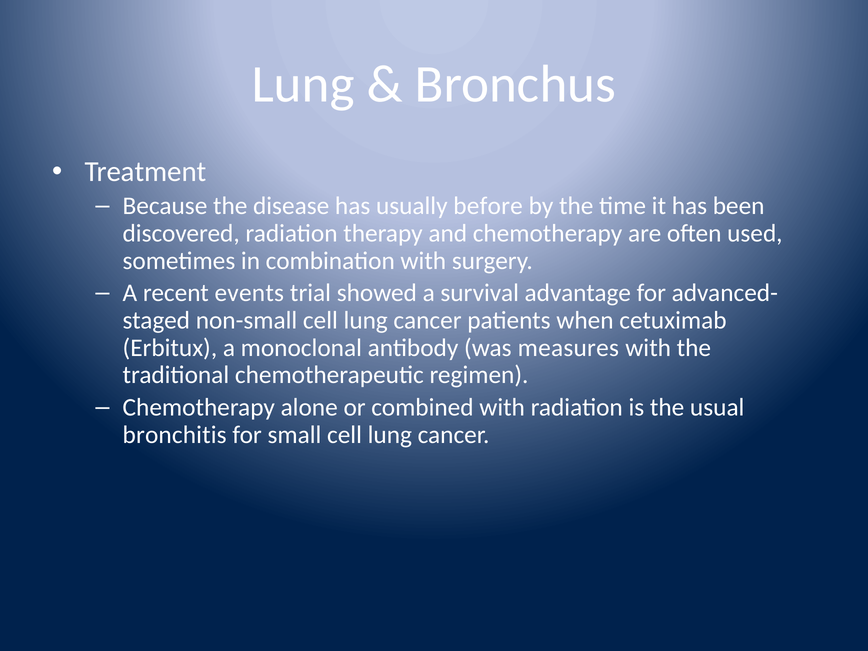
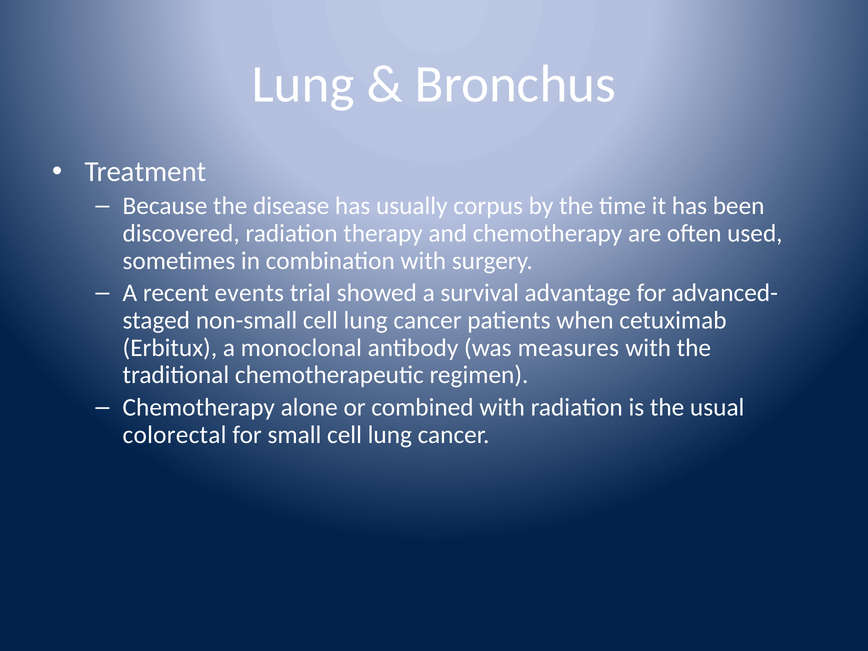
before: before -> corpus (488, 206)
bronchitis: bronchitis -> colorectal (175, 435)
